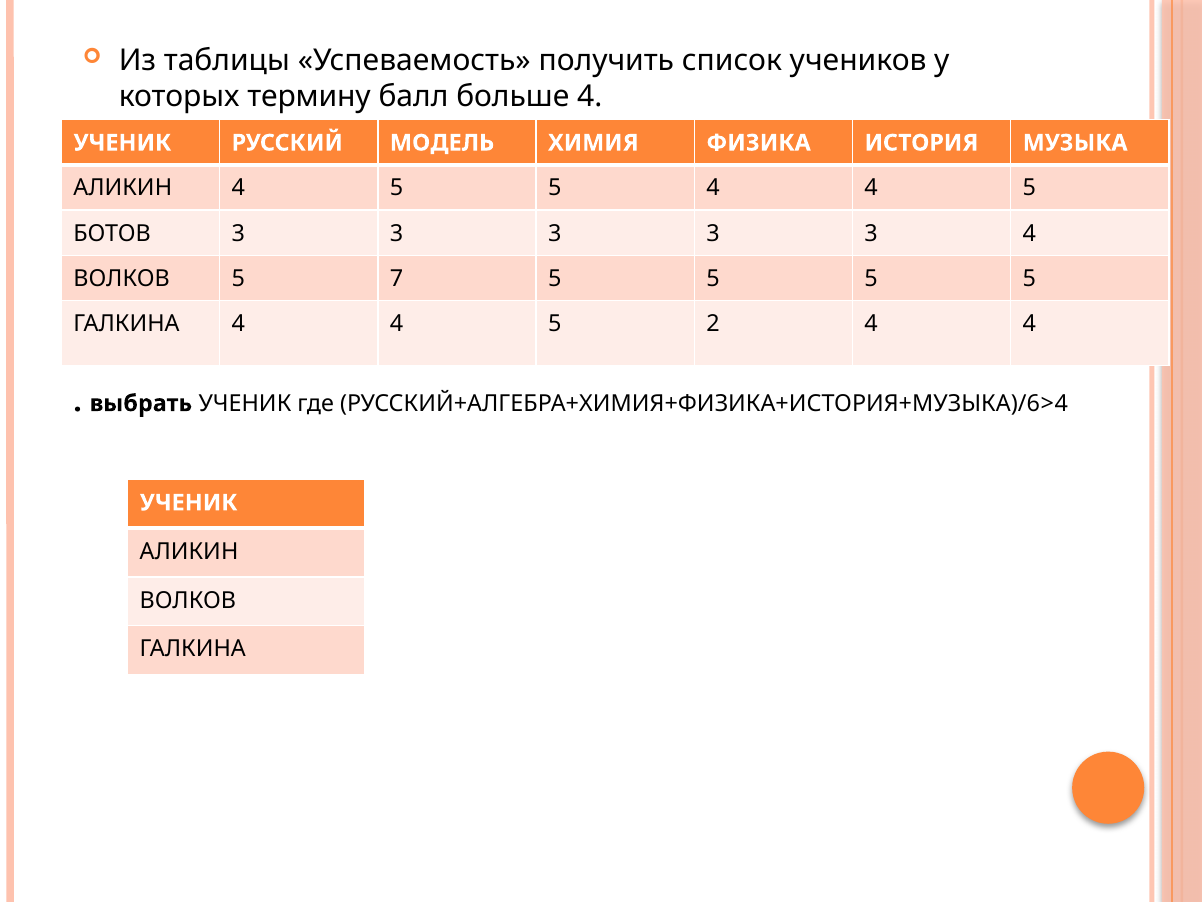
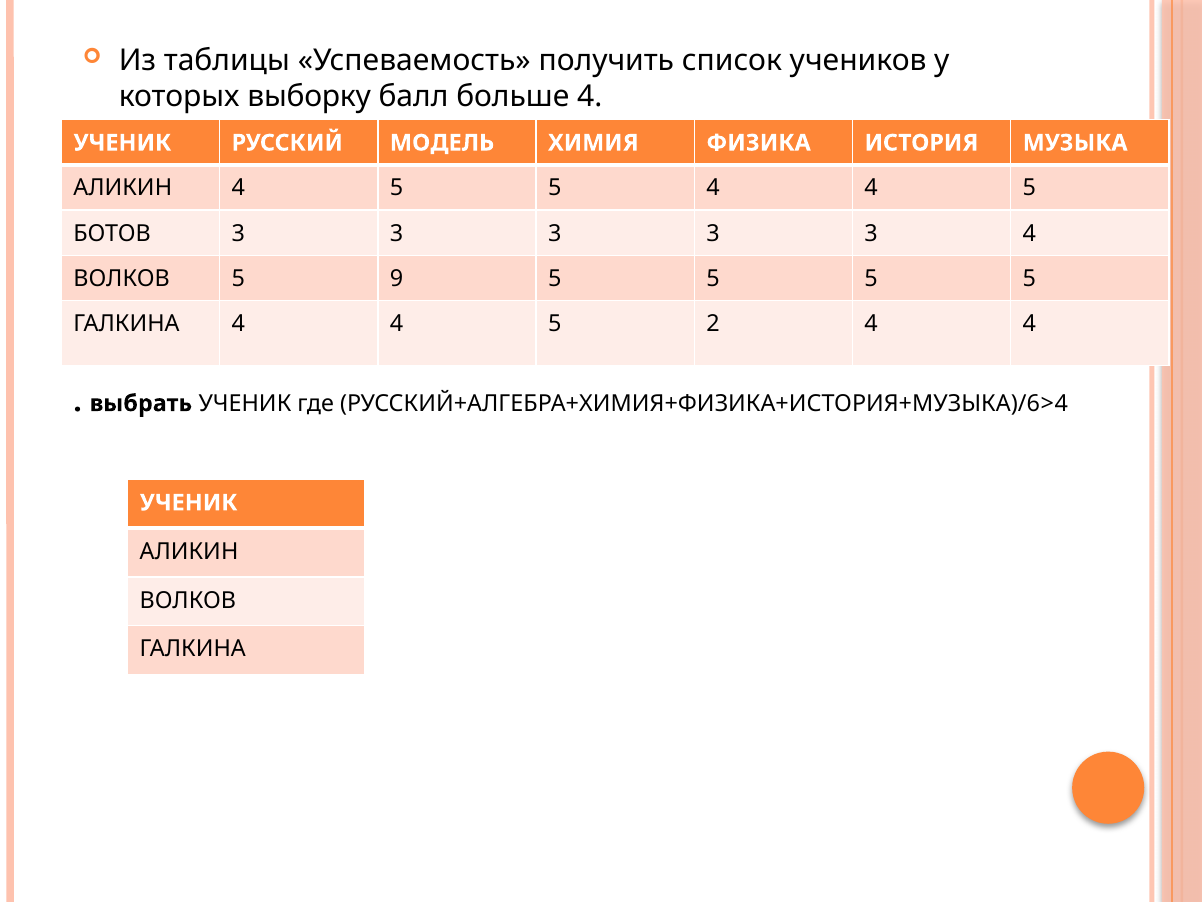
термину: термину -> выборку (309, 96)
7: 7 -> 9 (397, 278)
